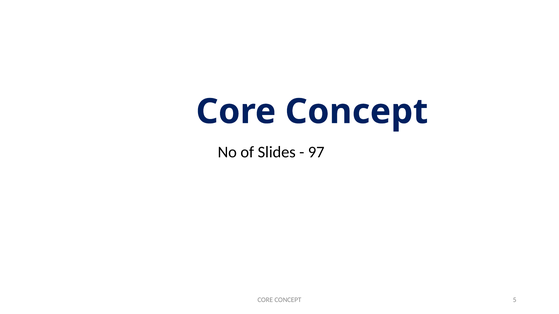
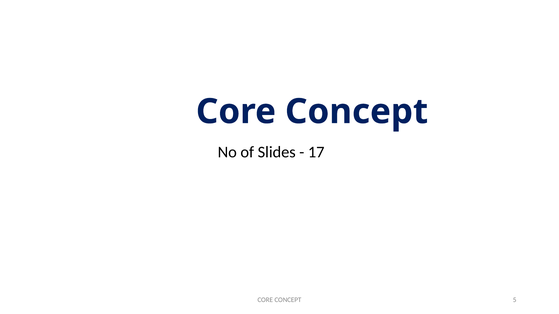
97: 97 -> 17 (316, 152)
